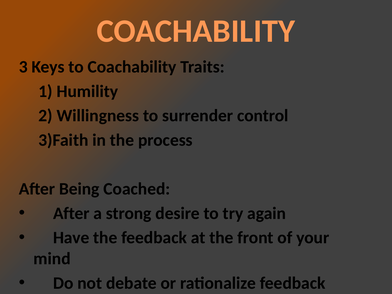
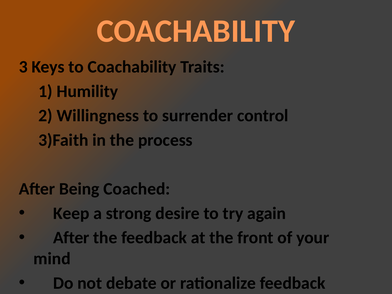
After: After -> Keep (71, 213)
Have: Have -> After (71, 238)
